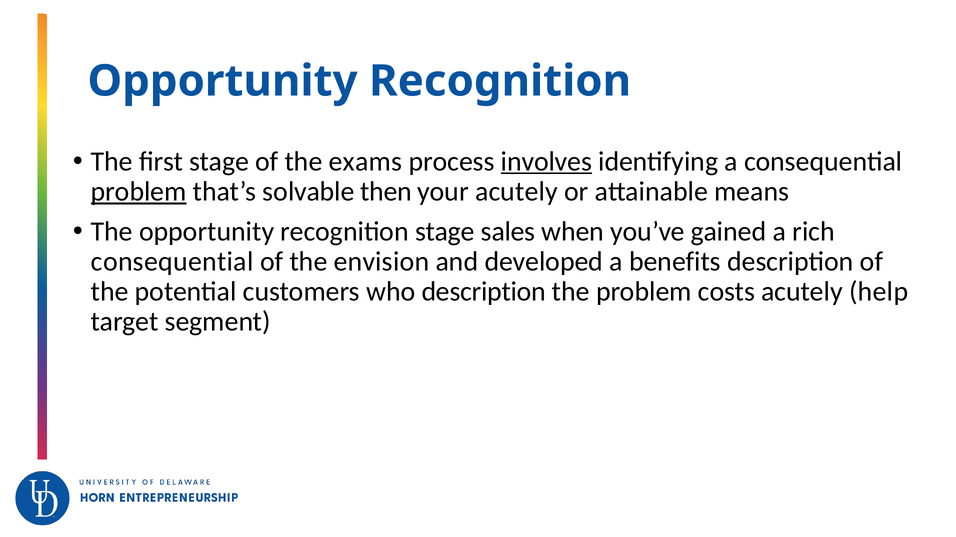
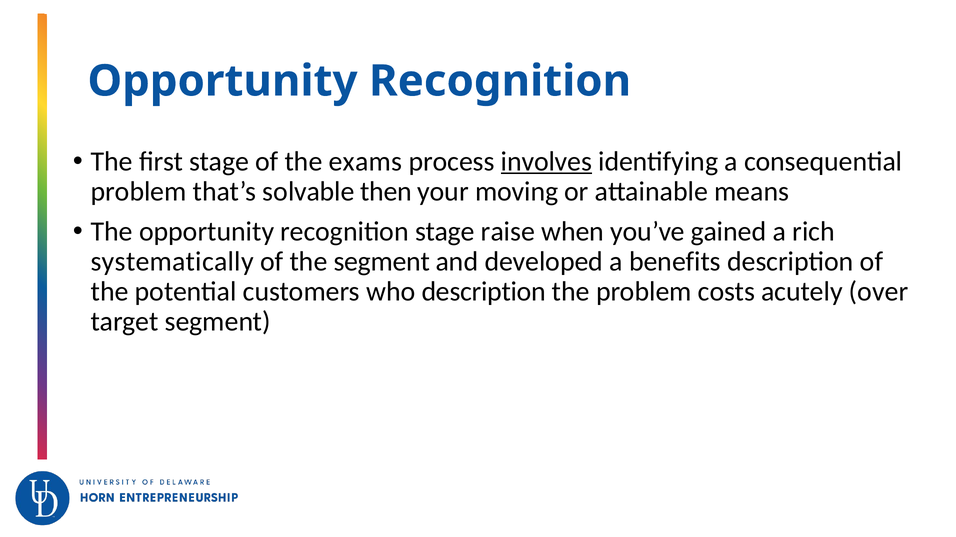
problem underline: present -> none (139, 192)
your acutely: acutely -> moving (517, 192)
sales: sales -> raise (508, 232)
consequential: consequential -> systematically (172, 262)
the envision: envision -> segment (382, 262)
help: help -> over (879, 292)
